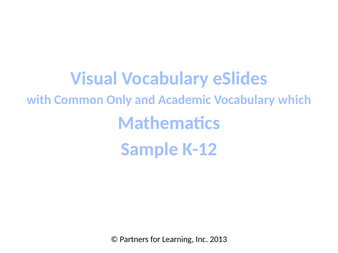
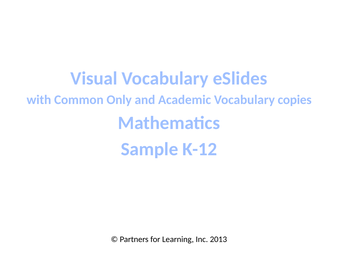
which: which -> copies (295, 100)
